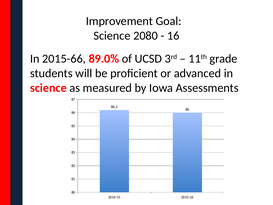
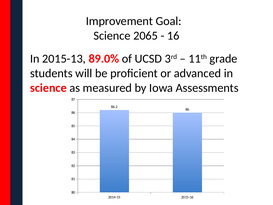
2080: 2080 -> 2065 (146, 36)
2015-66: 2015-66 -> 2015-13 (64, 59)
